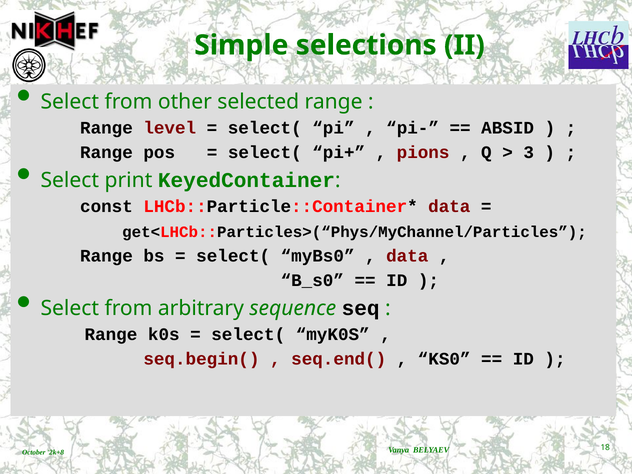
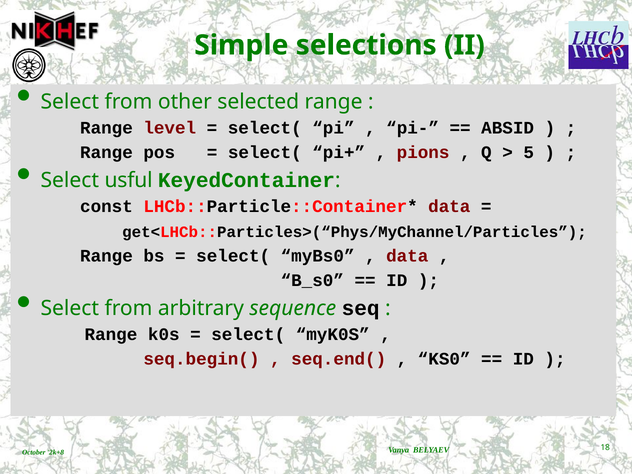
3: 3 -> 5 (529, 153)
print: print -> usful (129, 180)
